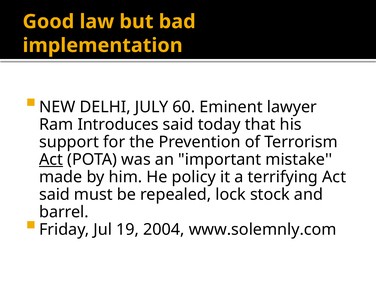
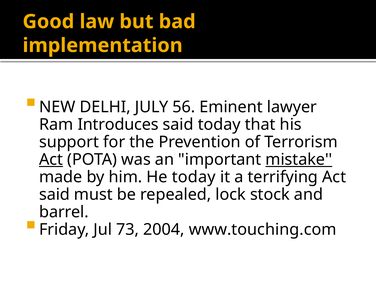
60: 60 -> 56 (184, 107)
mistake underline: none -> present (299, 160)
He policy: policy -> today (194, 177)
19: 19 -> 73 (128, 230)
www.solemnly.com: www.solemnly.com -> www.touching.com (263, 230)
